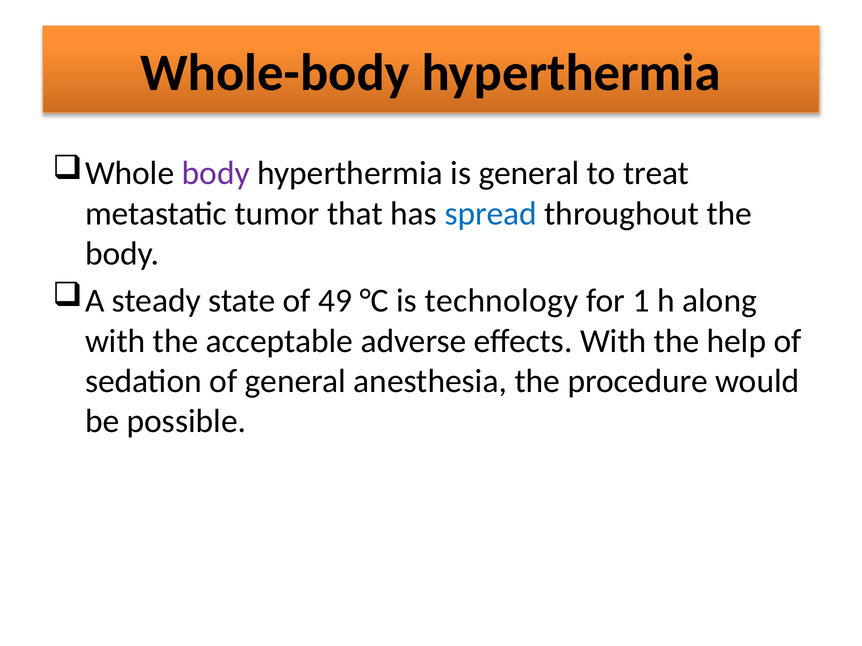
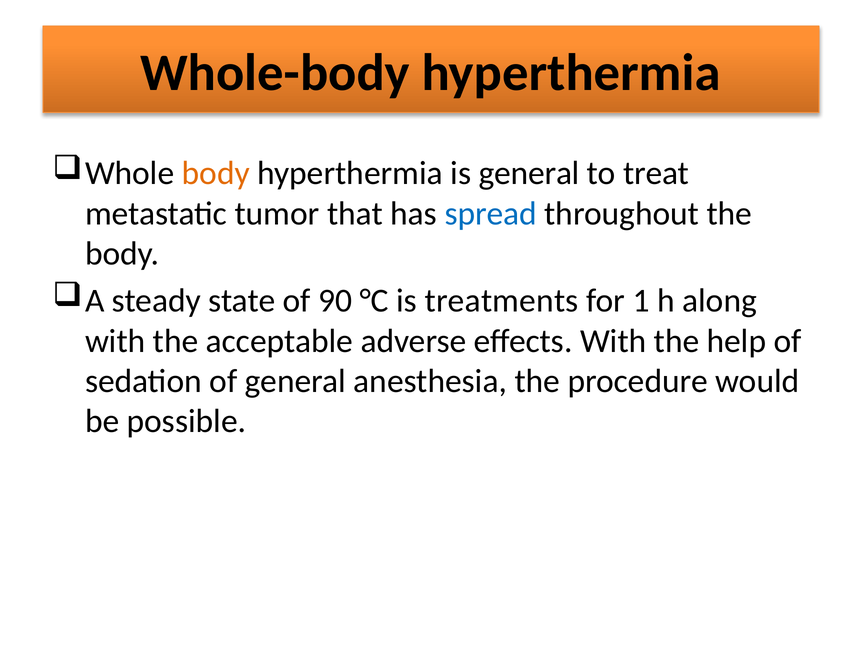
body colour: purple -> orange (216, 174)
49: 49 -> 90 (335, 301)
technology: technology -> treatments (502, 301)
